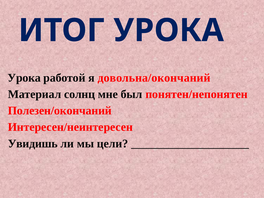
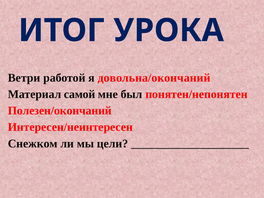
Урока: Урока -> Ветри (24, 78)
солнц: солнц -> самой (80, 94)
Увидишь: Увидишь -> Снежком (33, 144)
